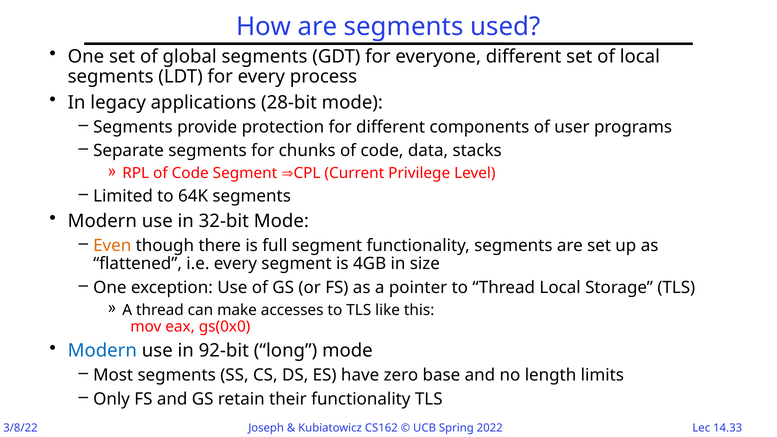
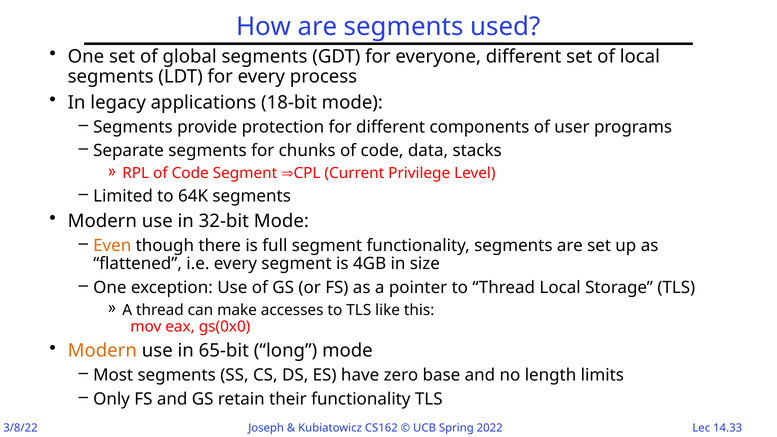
28-bit: 28-bit -> 18-bit (289, 102)
Modern colour: blue -> orange (102, 351)
92-bit: 92-bit -> 65-bit (224, 351)
